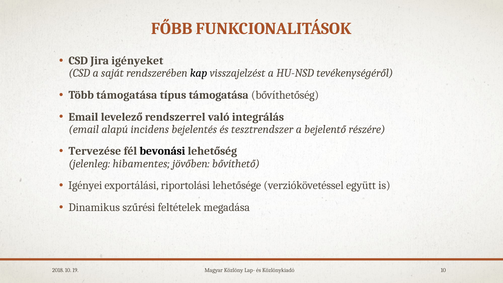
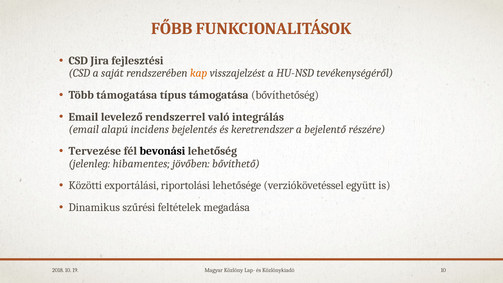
igényeket: igényeket -> fejlesztési (137, 61)
kap colour: black -> orange (199, 73)
tesztrendszer: tesztrendszer -> keretrendszer (262, 129)
Igényei: Igényei -> Közötti (85, 185)
